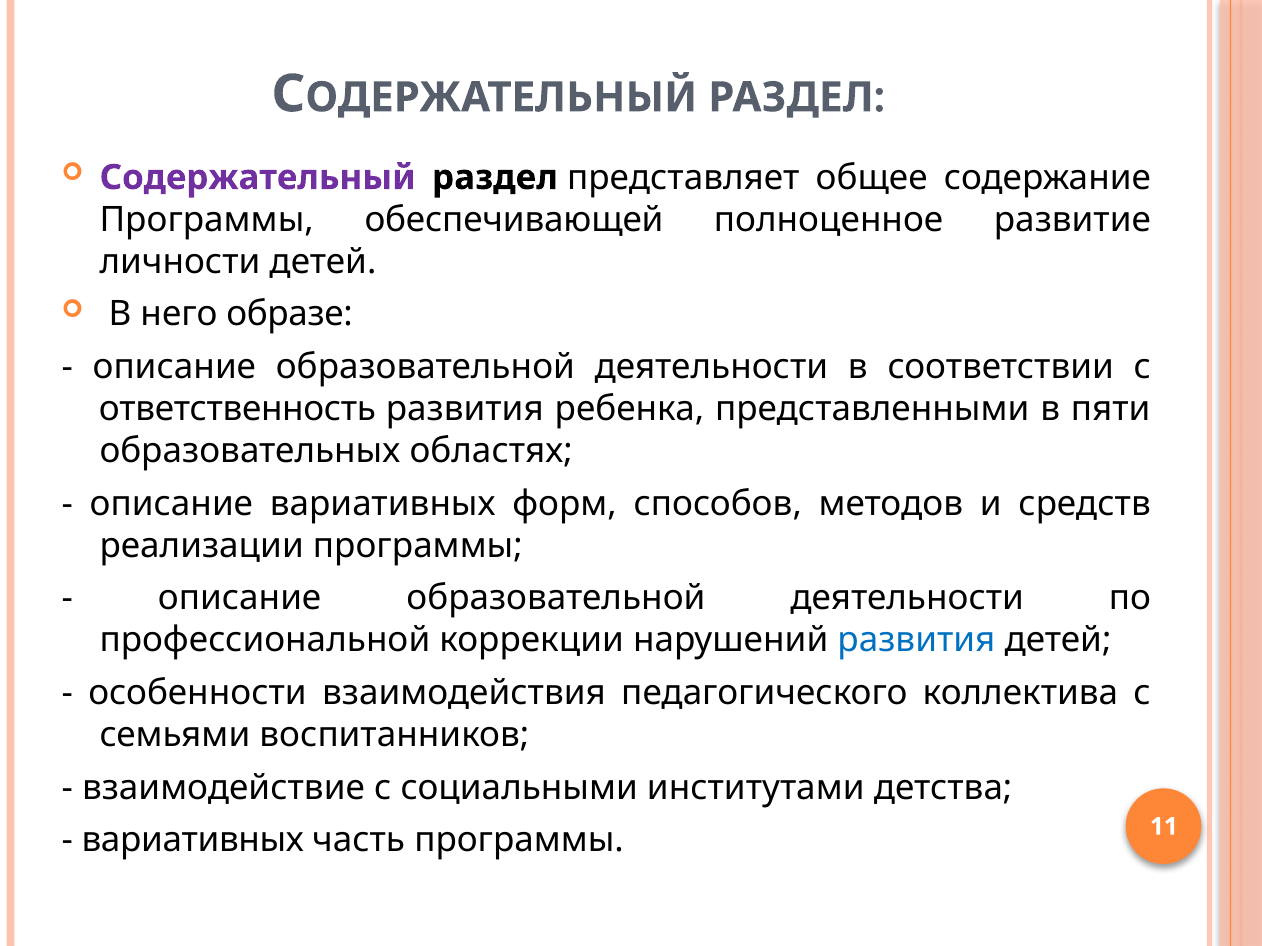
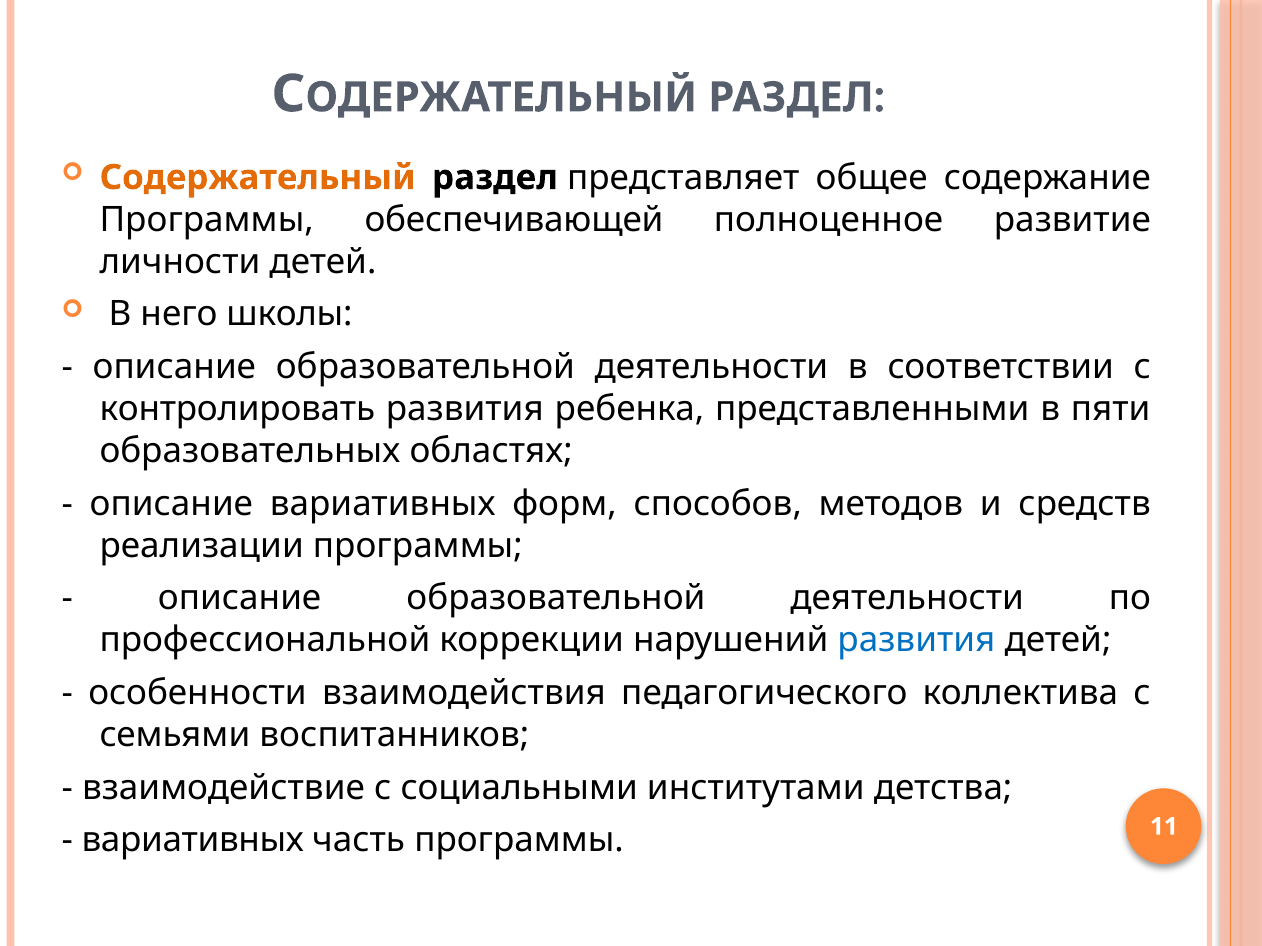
Содержательный colour: purple -> orange (258, 178)
образе: образе -> школы (289, 314)
ответственность: ответственность -> контролировать (237, 409)
